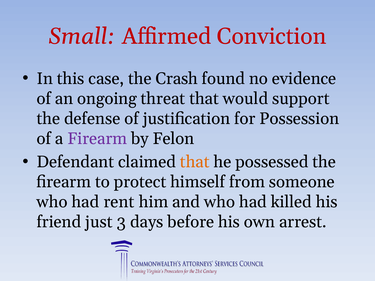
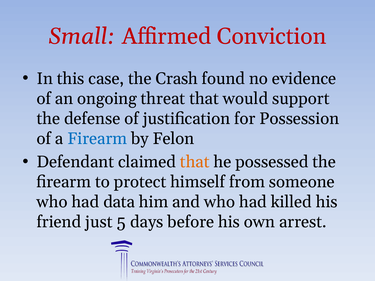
Firearm colour: purple -> blue (97, 139)
rent: rent -> data (119, 202)
3: 3 -> 5 (121, 222)
